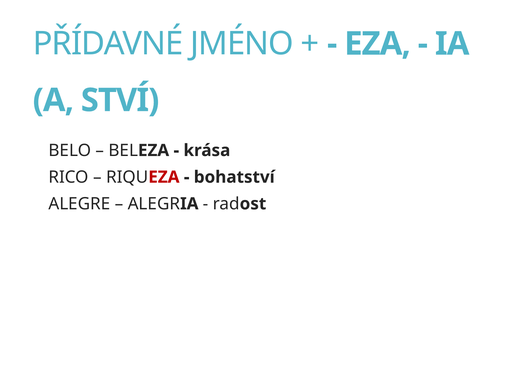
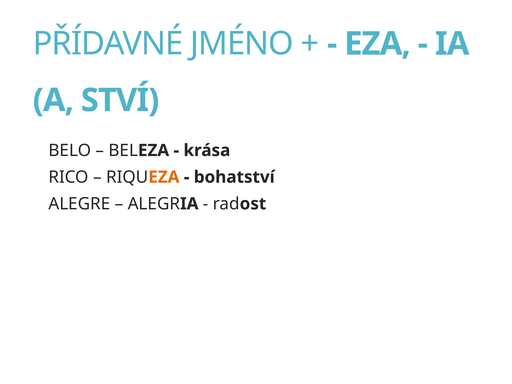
EZA colour: red -> orange (164, 177)
